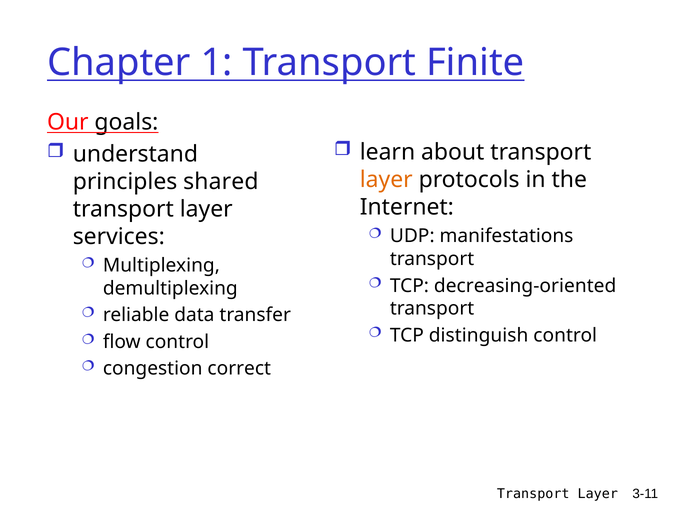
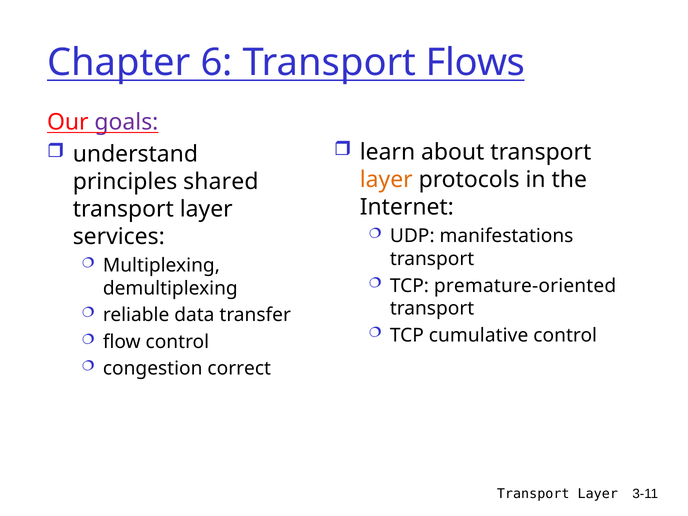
1: 1 -> 6 (217, 63)
Finite: Finite -> Flows (475, 63)
goals colour: black -> purple (126, 122)
decreasing-oriented: decreasing-oriented -> premature-oriented (525, 286)
distinguish: distinguish -> cumulative (479, 335)
